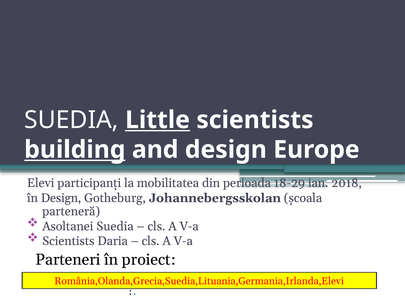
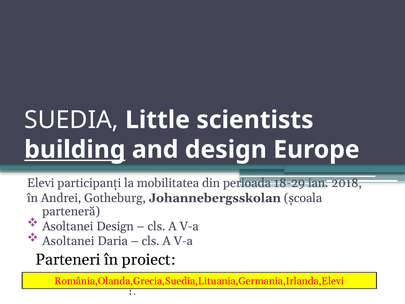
Little underline: present -> none (158, 120)
în Design: Design -> Andrei (61, 198)
Asoltanei Suedia: Suedia -> Design (115, 226)
Scientists: Scientists -> Asoltanei (68, 241)
